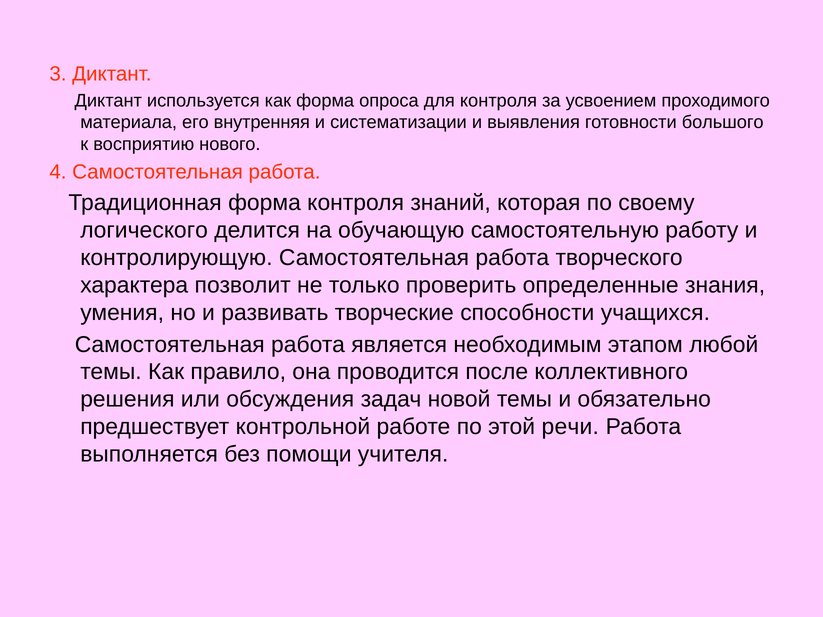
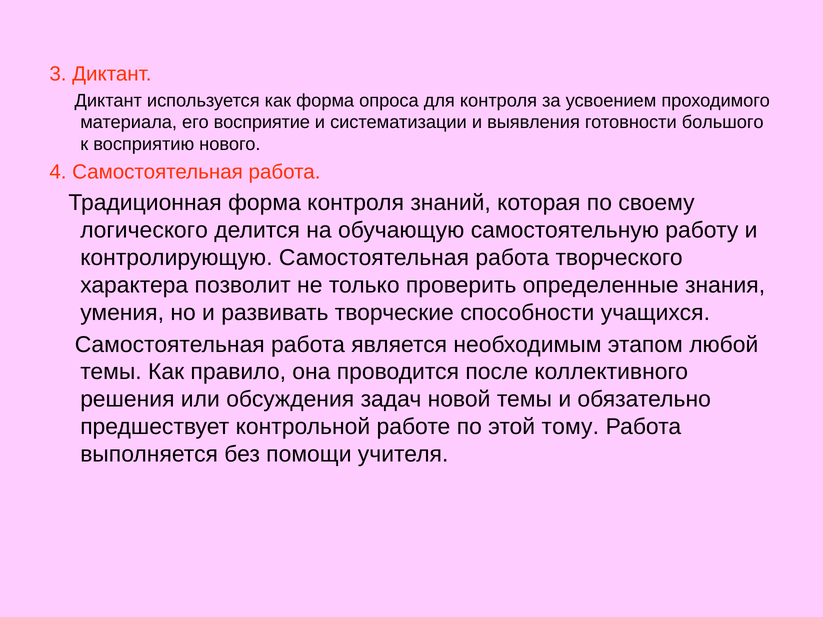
внутренняя: внутренняя -> восприятие (262, 123)
речи: речи -> тому (570, 427)
